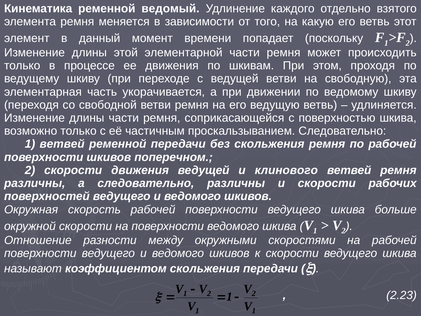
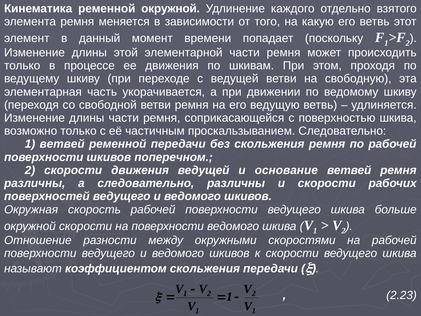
ременной ведомый: ведомый -> окружной (171, 9)
клинового: клинового -> основание (286, 170)
